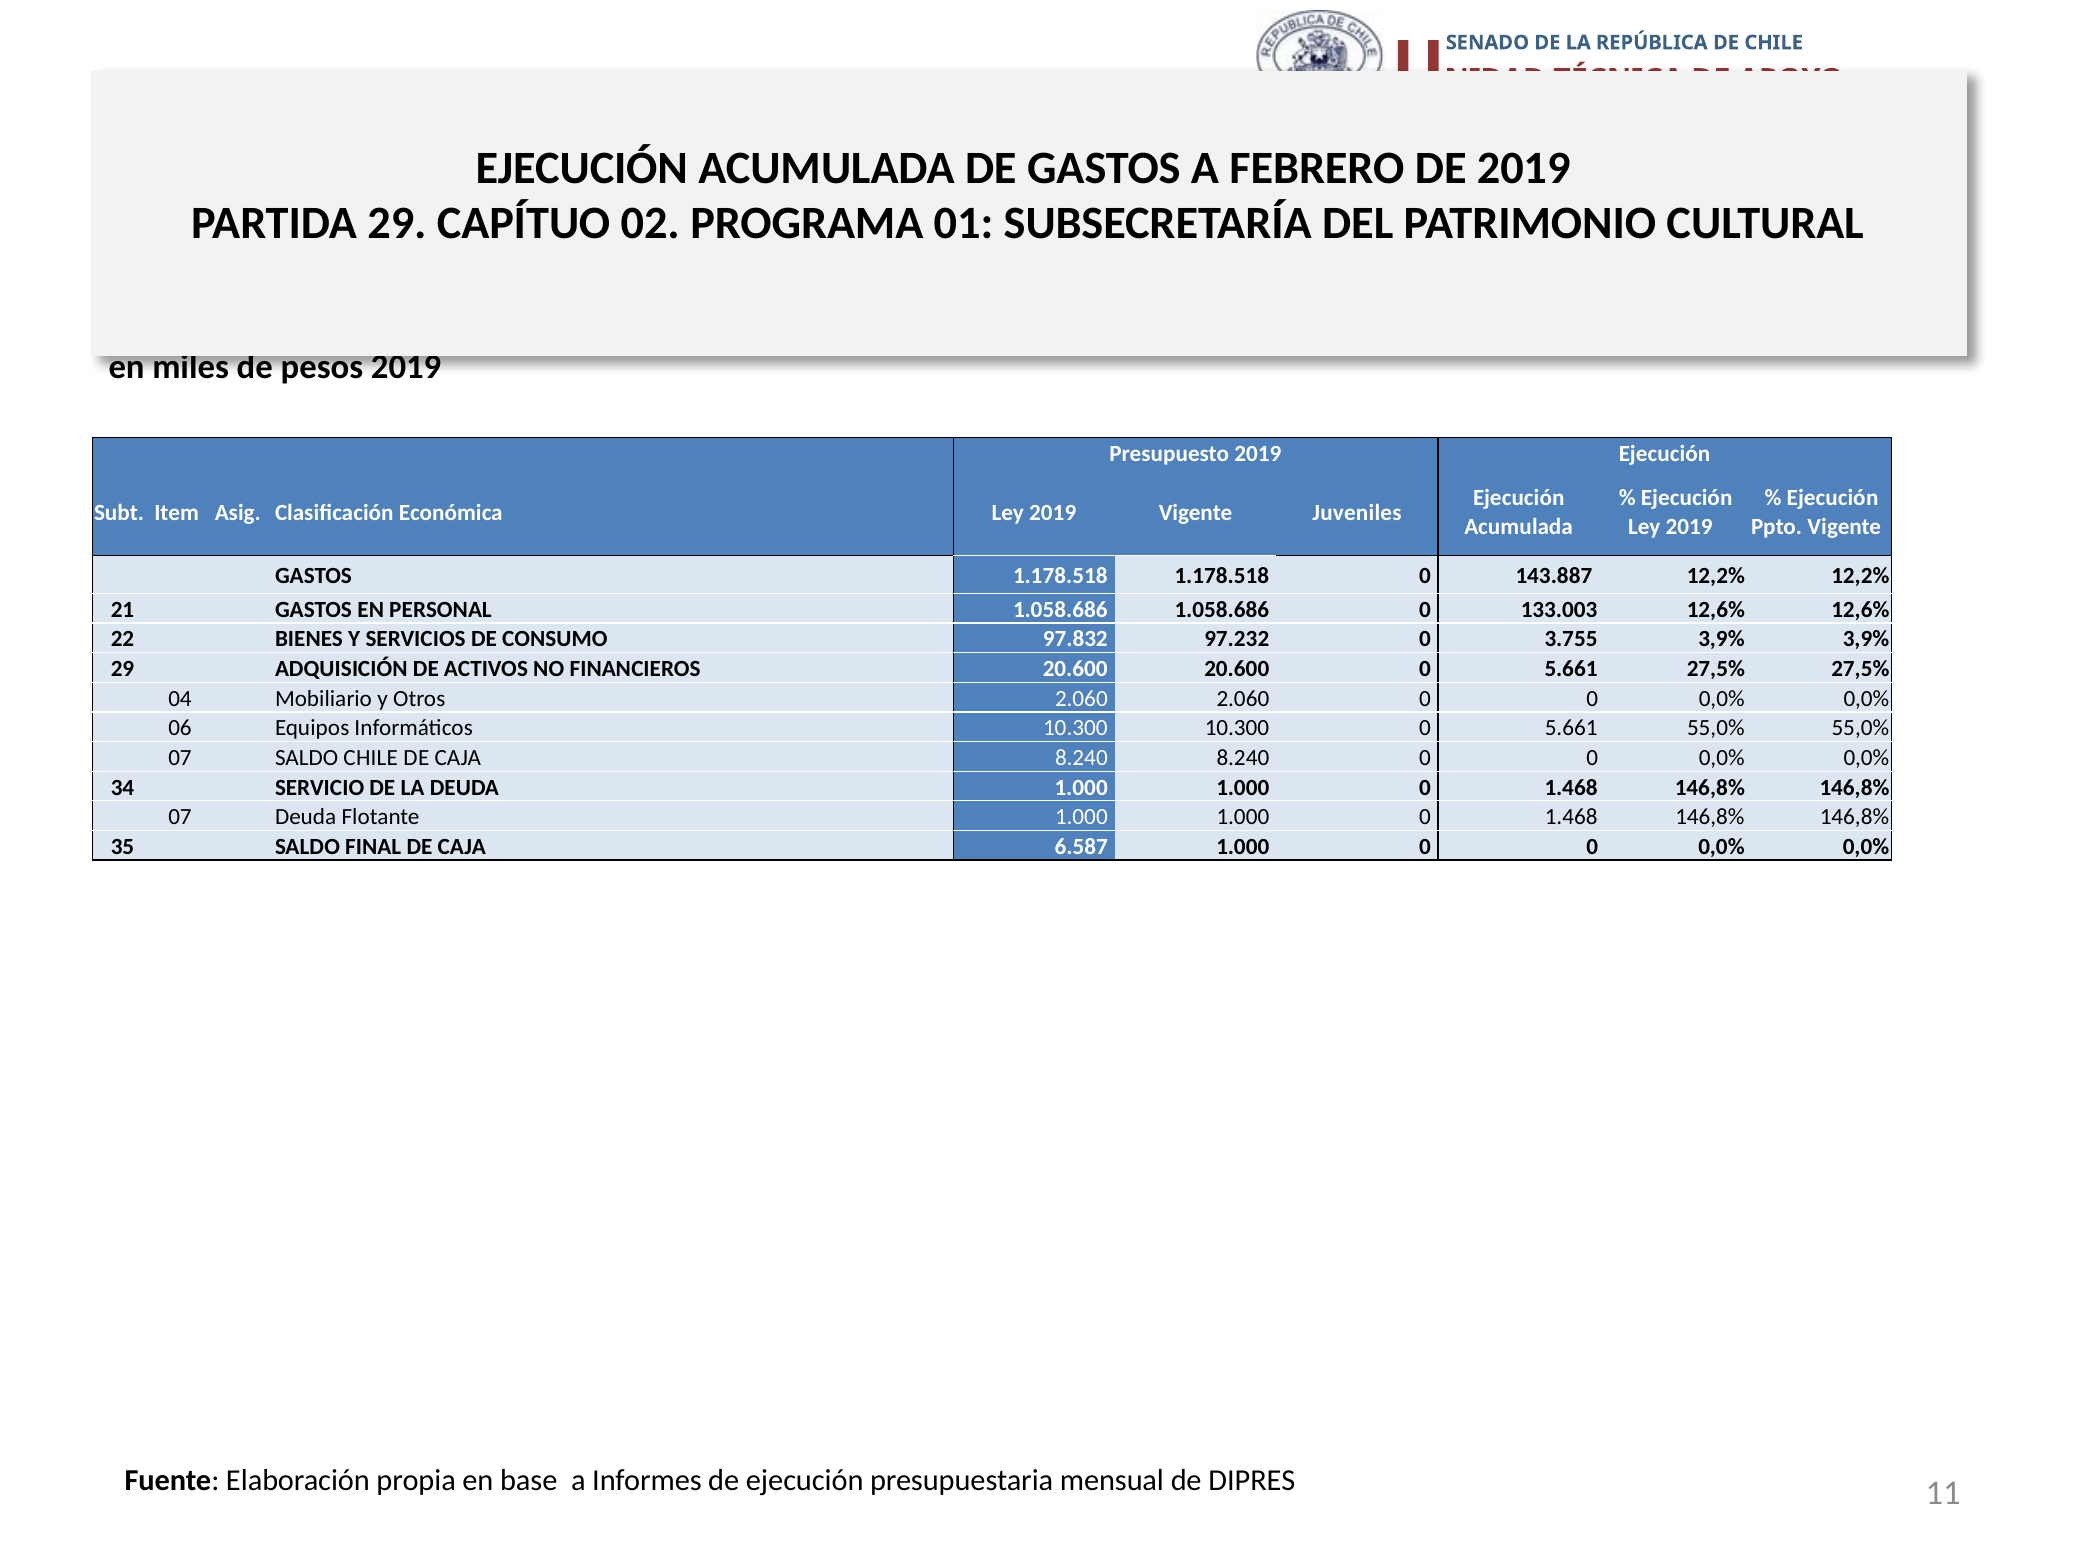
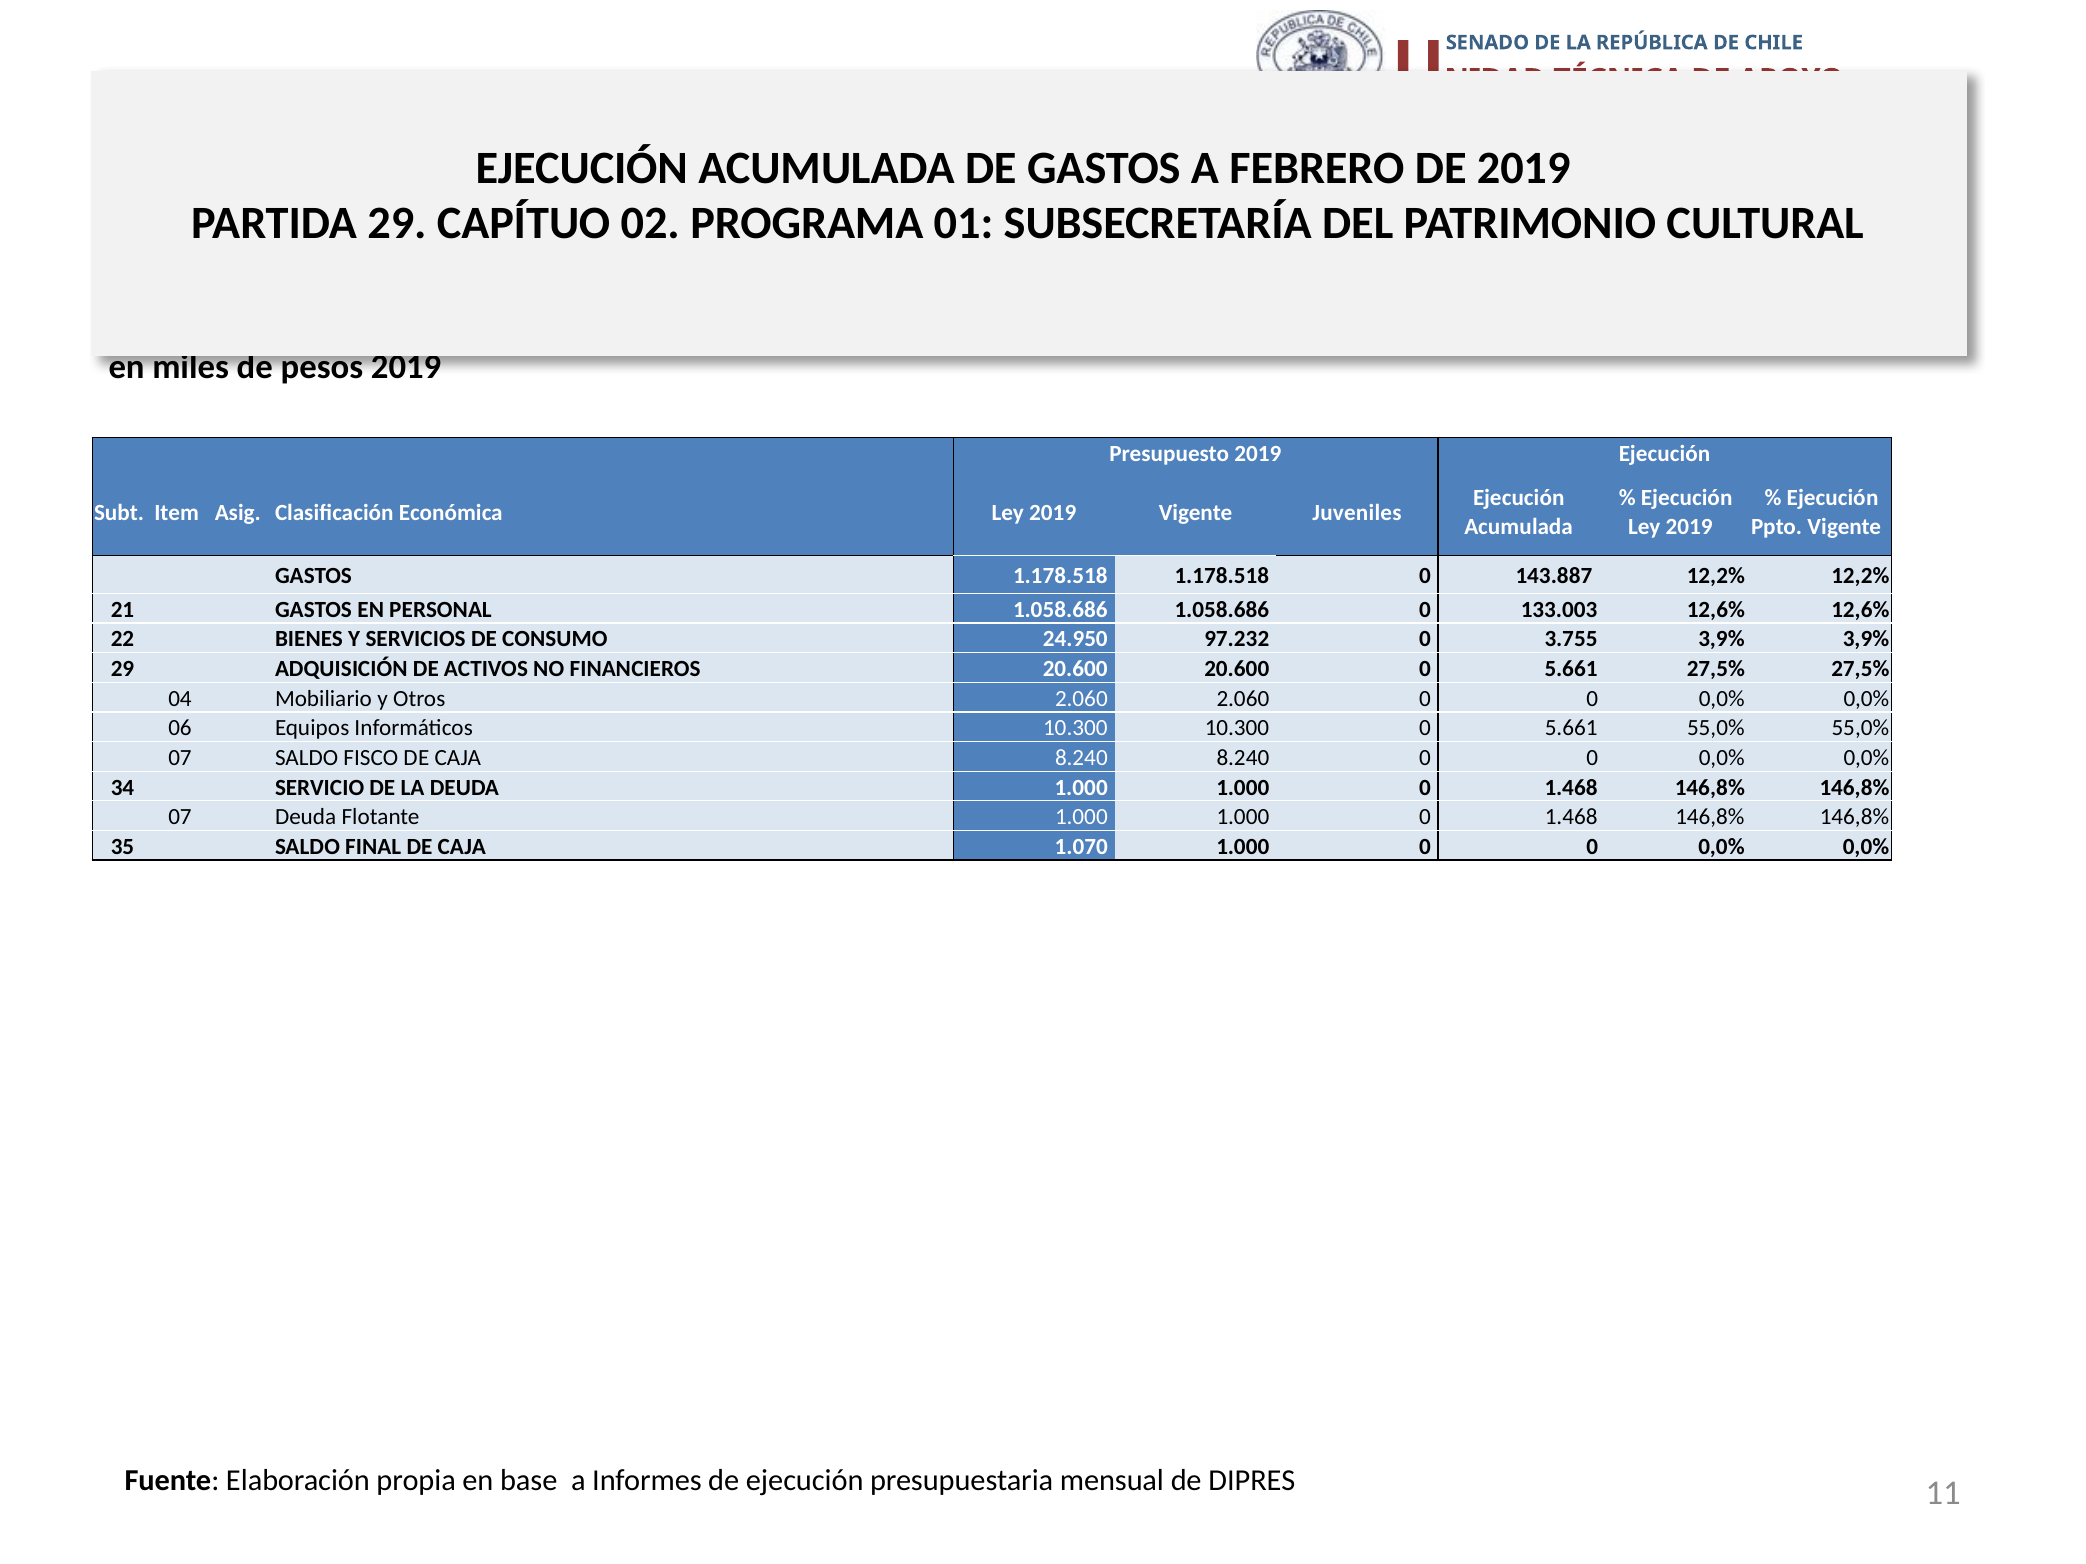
97.832: 97.832 -> 24.950 (1075, 640)
SALDO CHILE: CHILE -> FISCO (371, 758)
6.587: 6.587 -> 1.070 (1081, 847)
